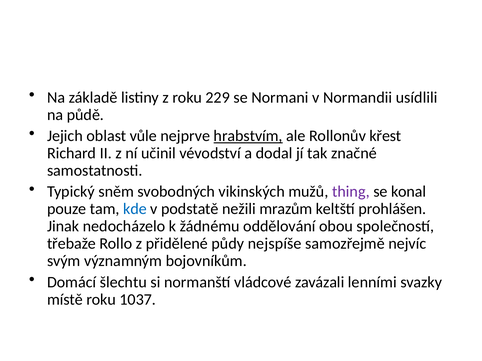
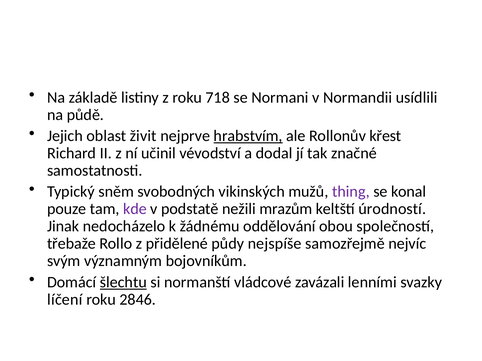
229: 229 -> 718 (218, 98)
vůle: vůle -> živit (143, 136)
kde colour: blue -> purple (135, 209)
prohlášen: prohlášen -> úrodností (392, 209)
šlechtu underline: none -> present (123, 283)
místě: místě -> líčení (65, 300)
1037: 1037 -> 2846 (138, 300)
